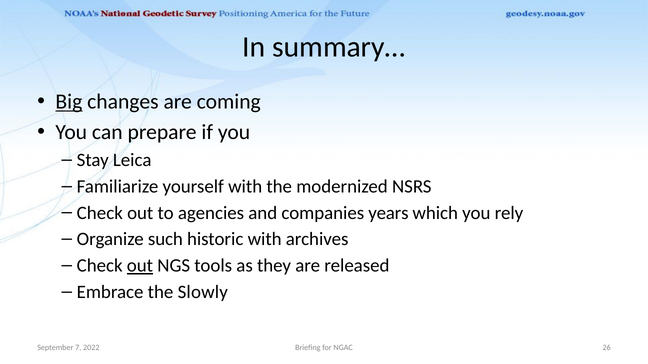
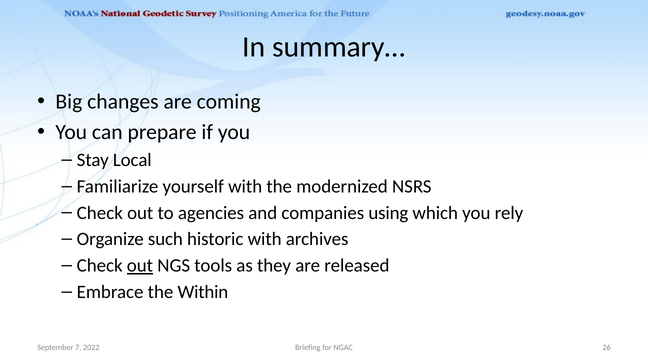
Big underline: present -> none (69, 102)
Leica: Leica -> Local (132, 160)
years: years -> using (388, 213)
Slowly: Slowly -> Within (203, 293)
